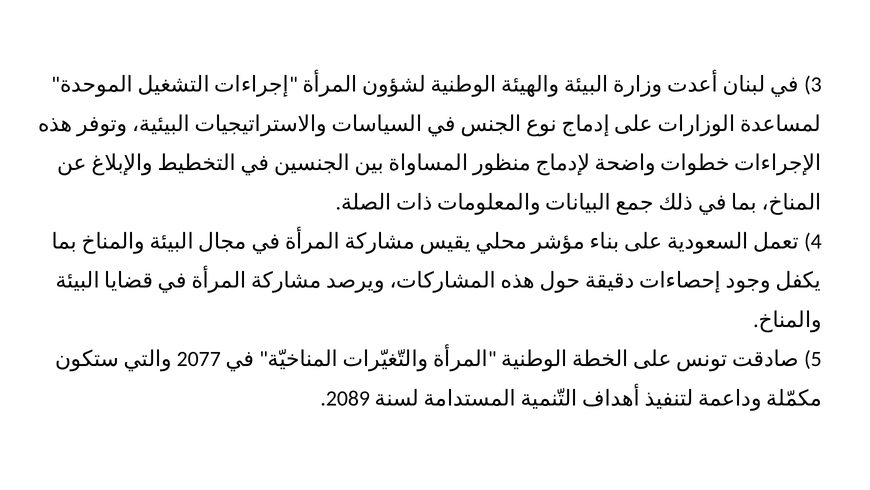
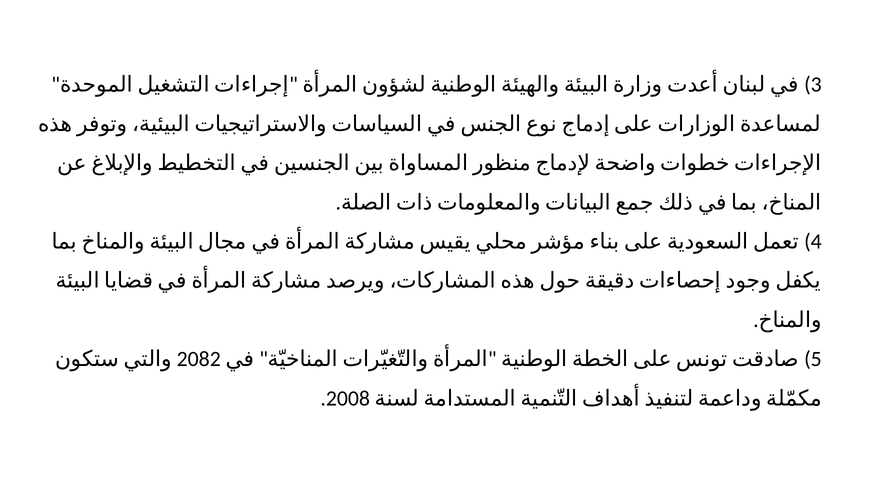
2077: 2077 -> 2082 (199, 359)
2089: 2089 -> 2008 (348, 398)
